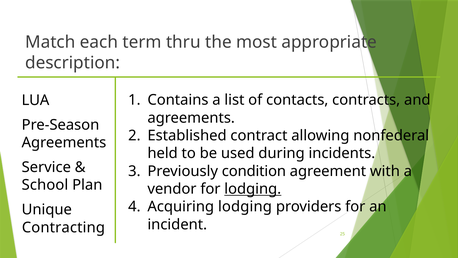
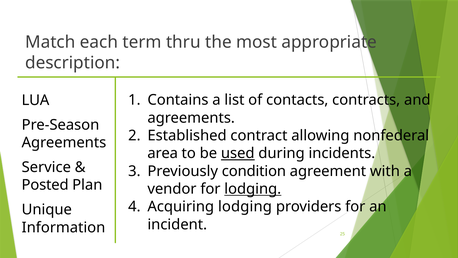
held: held -> area (163, 153)
used underline: none -> present (238, 153)
School: School -> Posted (45, 185)
Contracting: Contracting -> Information (63, 227)
